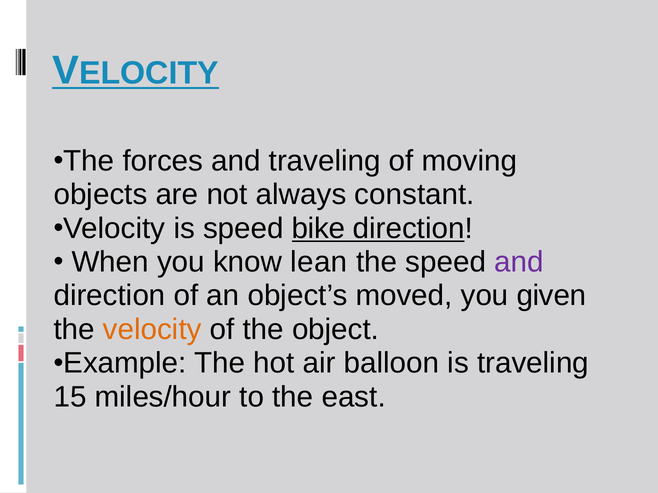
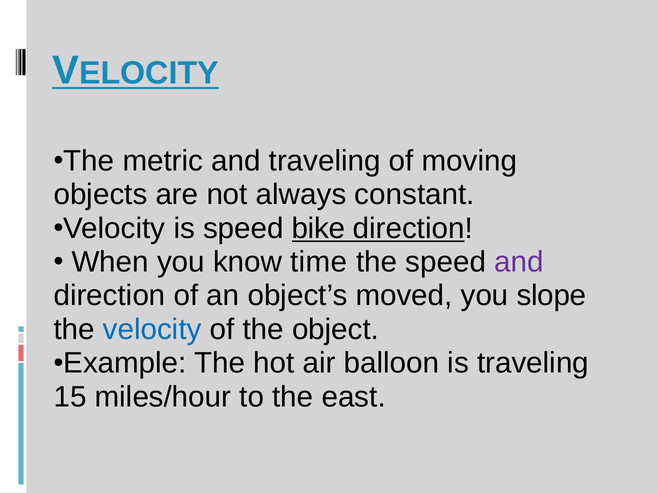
forces: forces -> metric (163, 161)
lean: lean -> time (319, 262)
given: given -> slope (551, 296)
velocity colour: orange -> blue (152, 330)
